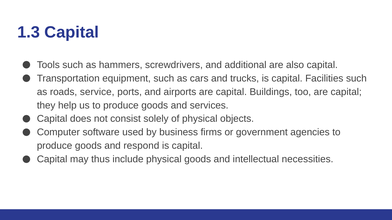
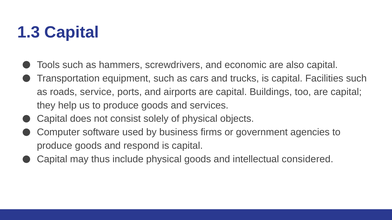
additional: additional -> economic (246, 65)
necessities: necessities -> considered (308, 160)
